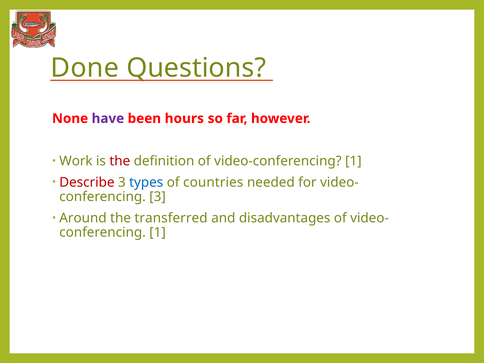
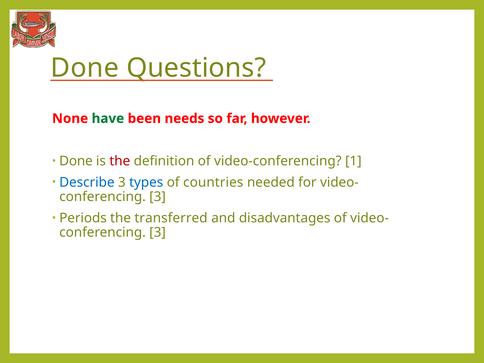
have colour: purple -> green (108, 119)
hours: hours -> needs (184, 119)
Work: Work -> Done (76, 161)
Describe colour: red -> blue (87, 182)
Around: Around -> Periods (83, 218)
1: 1 -> 3 (158, 233)
